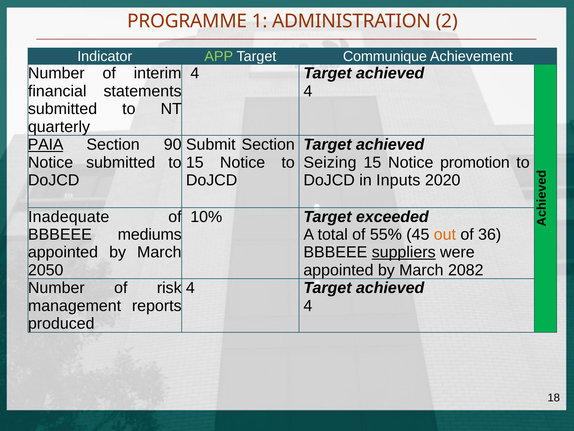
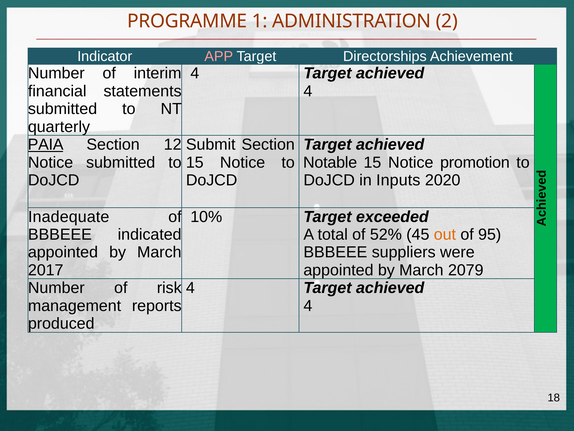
APP colour: light green -> pink (219, 56)
Communique: Communique -> Directorships (385, 56)
90: 90 -> 12 (173, 144)
Seizing: Seizing -> Notable (330, 162)
mediums: mediums -> indicated (150, 234)
55%: 55% -> 52% (386, 234)
36: 36 -> 95 (490, 234)
suppliers underline: present -> none (404, 252)
2050: 2050 -> 2017 (46, 270)
2082: 2082 -> 2079 (466, 270)
